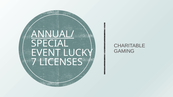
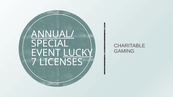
LUCKY underline: none -> present (78, 53)
